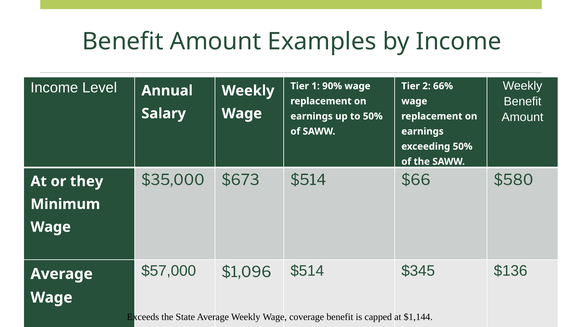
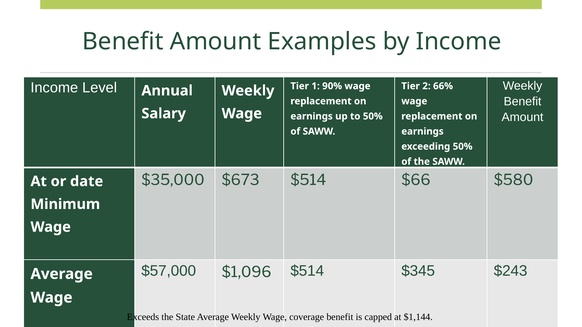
they: they -> date (87, 182)
$136: $136 -> $243 (511, 271)
